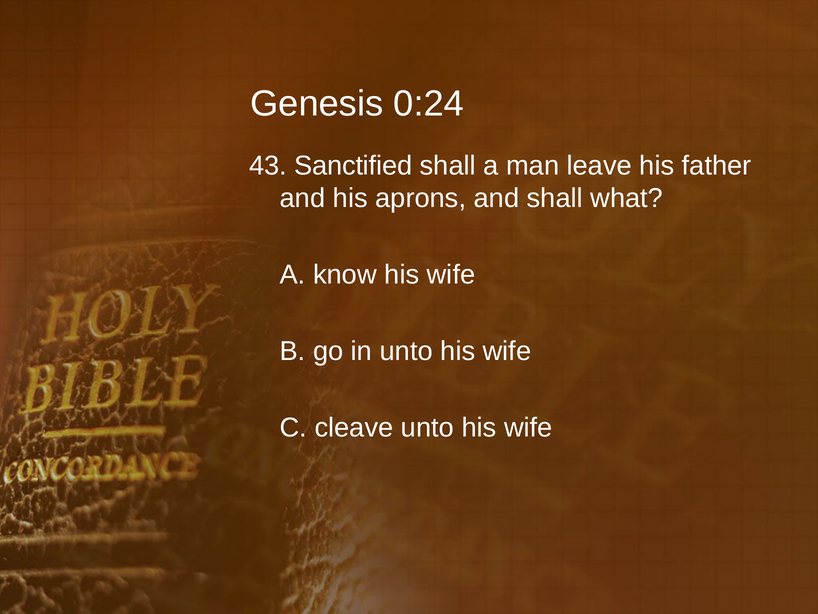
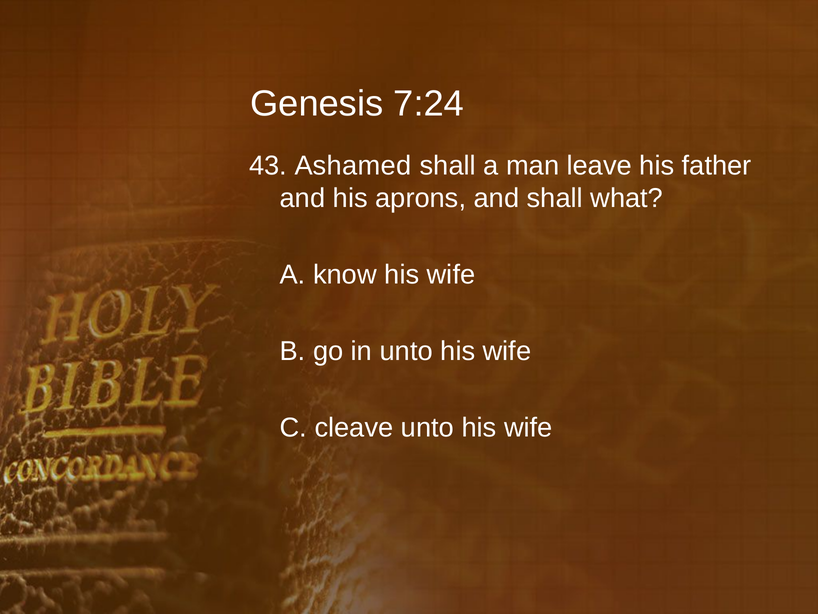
0:24: 0:24 -> 7:24 (429, 103)
Sanctified: Sanctified -> Ashamed (353, 166)
